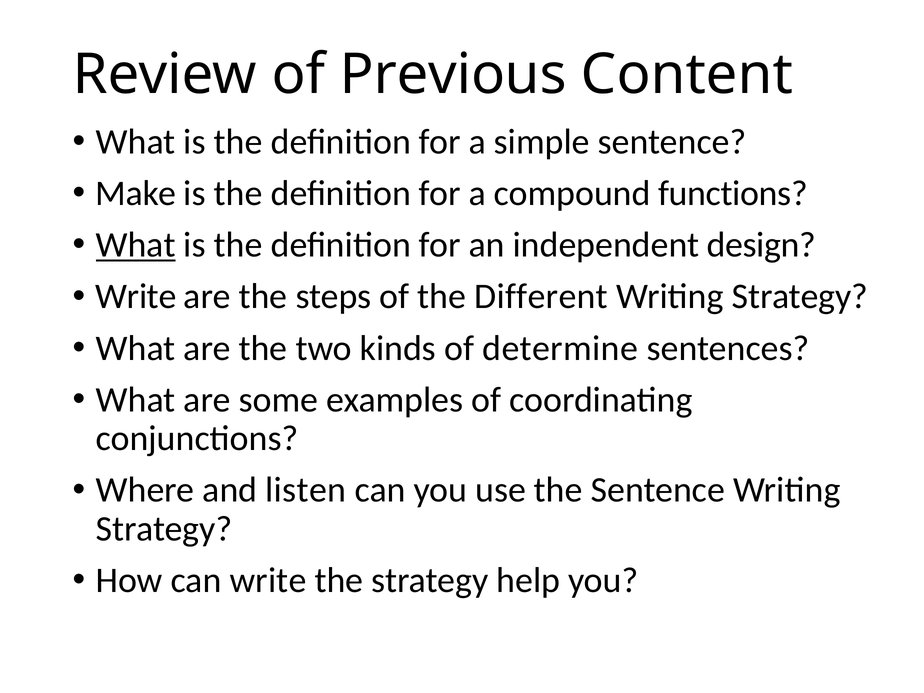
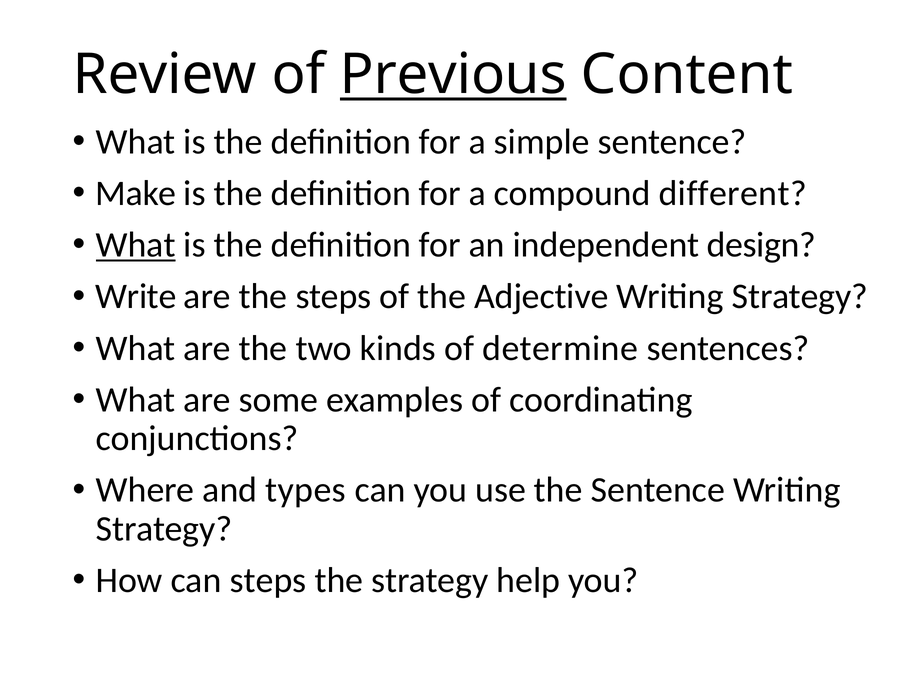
Previous underline: none -> present (453, 75)
functions: functions -> different (733, 193)
Different: Different -> Adjective (541, 297)
listen: listen -> types (306, 490)
can write: write -> steps (268, 580)
